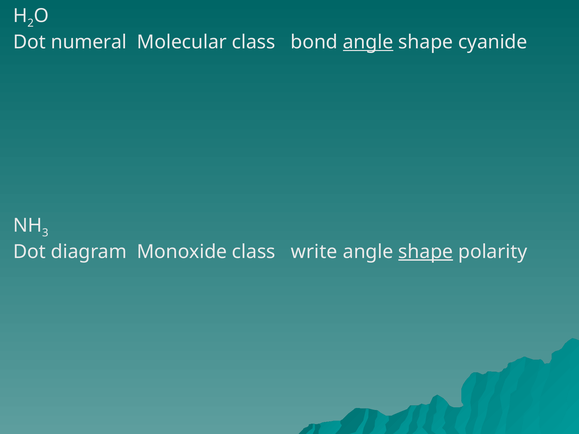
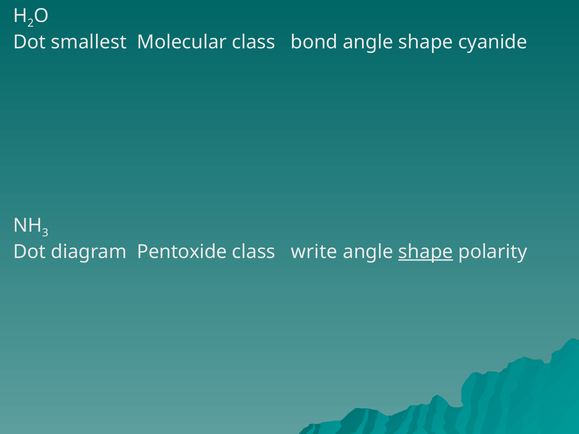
numeral: numeral -> smallest (89, 42)
angle underline: present -> none (368, 42)
Monoxide: Monoxide -> Pentoxide (182, 252)
